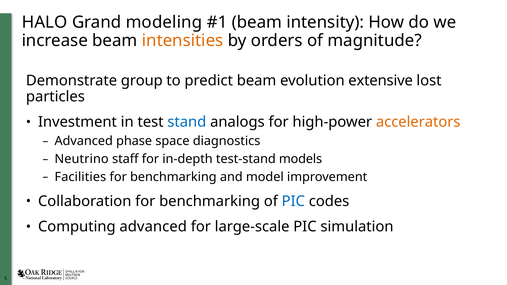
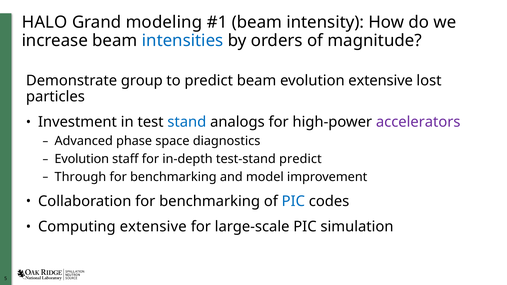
intensities colour: orange -> blue (183, 41)
accelerators colour: orange -> purple (418, 122)
Neutrino: Neutrino -> Evolution (82, 159)
test-stand models: models -> predict (300, 159)
Facilities: Facilities -> Through (80, 177)
Computing advanced: advanced -> extensive (153, 227)
